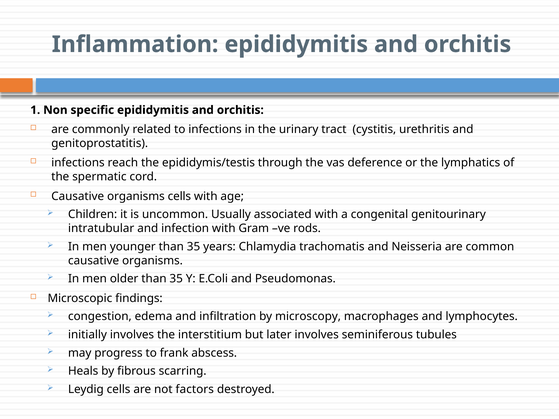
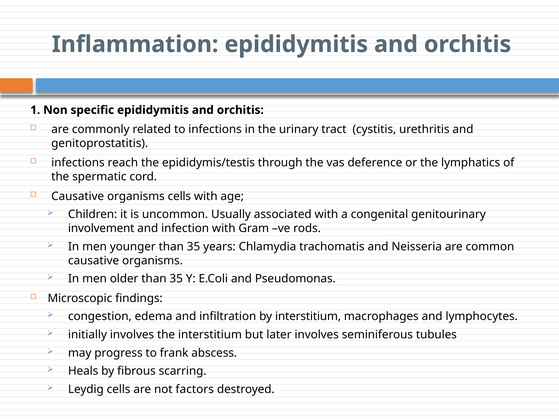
intratubular: intratubular -> involvement (101, 229)
by microscopy: microscopy -> interstitium (308, 317)
